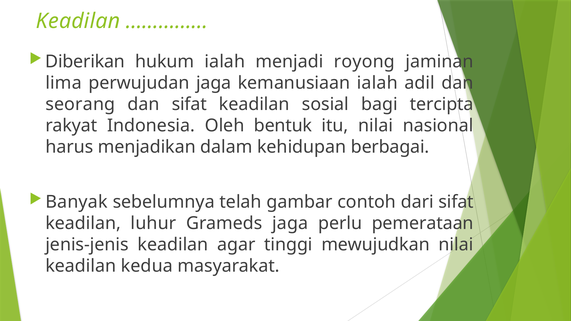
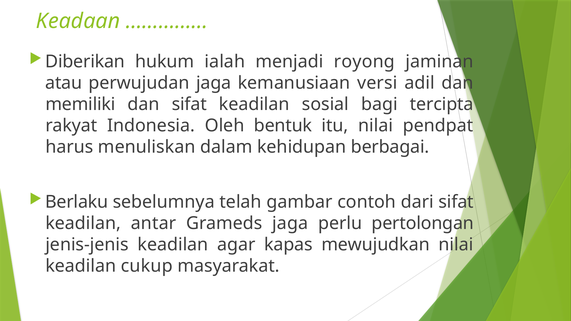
Keadilan: Keadilan -> Keadaan (78, 21)
lima: lima -> atau (64, 83)
kemanusiaan ialah: ialah -> versi (377, 83)
seorang: seorang -> memiliki (80, 104)
nasional: nasional -> pendpat (438, 126)
menjadikan: menjadikan -> menuliskan (147, 147)
Banyak: Banyak -> Berlaku (77, 202)
luhur: luhur -> antar (153, 223)
pemerataan: pemerataan -> pertolongan (423, 223)
tinggi: tinggi -> kapas (288, 245)
kedua: kedua -> cukup (147, 266)
